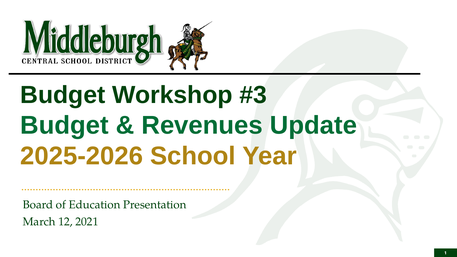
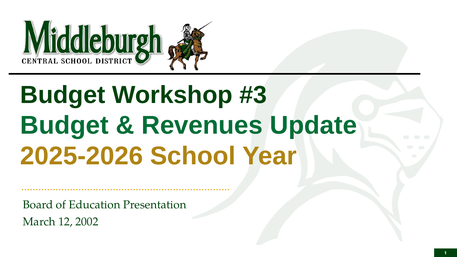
2021: 2021 -> 2002 (87, 222)
